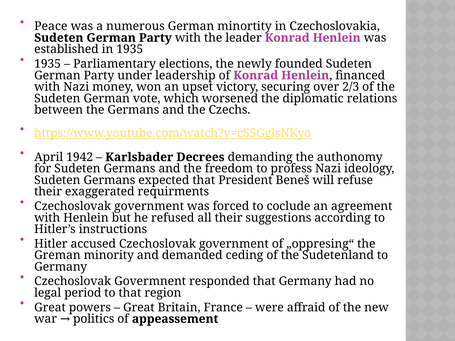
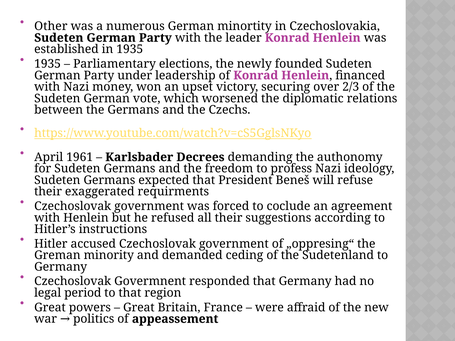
Peace: Peace -> Other (51, 26)
1942: 1942 -> 1961 (80, 157)
